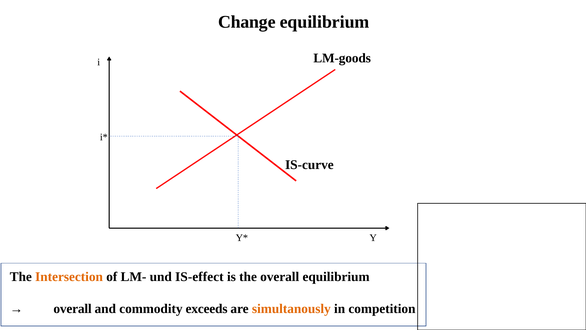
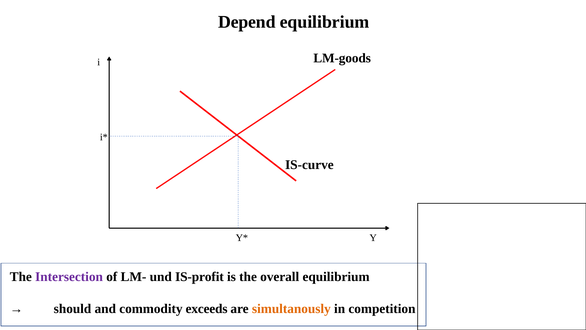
Change: Change -> Depend (247, 22)
Intersection colour: orange -> purple (69, 277)
IS-effect: IS-effect -> IS-profit (199, 277)
overall: overall -> should (73, 308)
